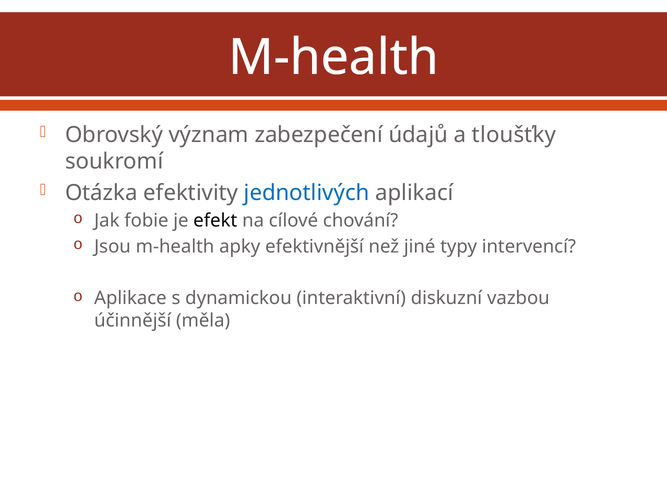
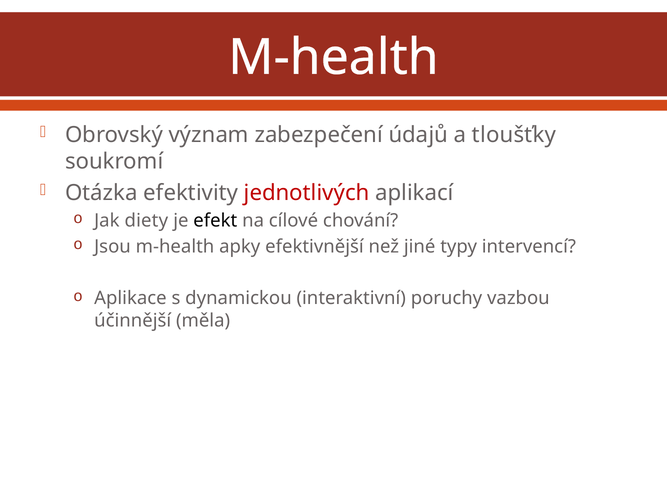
jednotlivých colour: blue -> red (307, 193)
fobie: fobie -> diety (146, 221)
diskuzní: diskuzní -> poruchy (446, 298)
